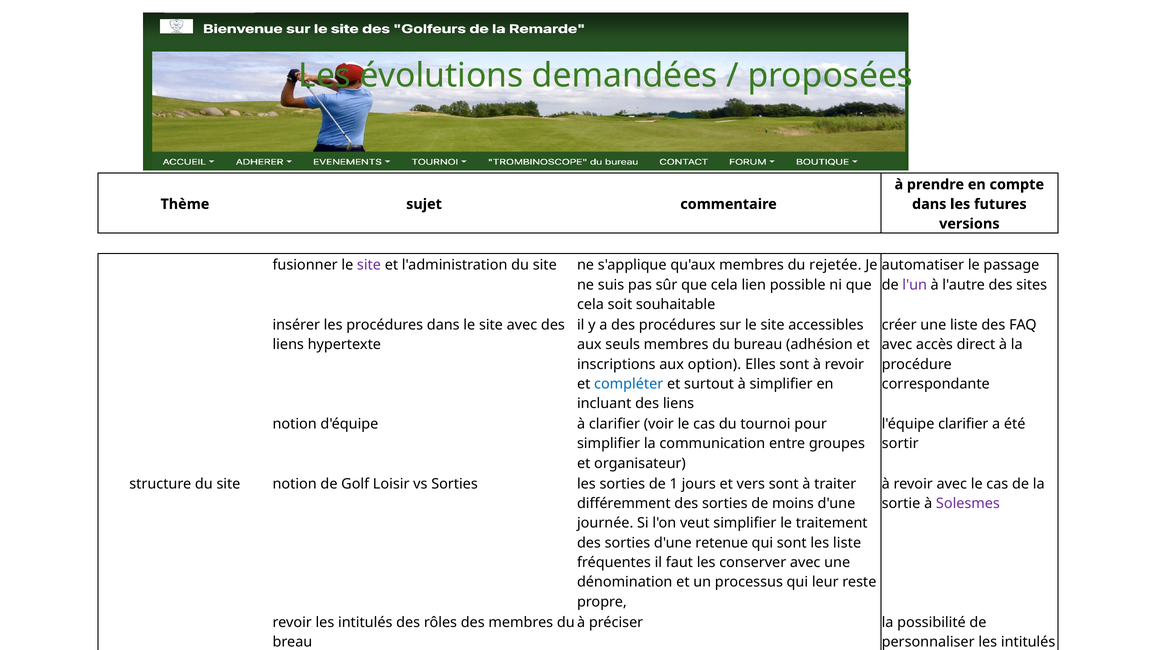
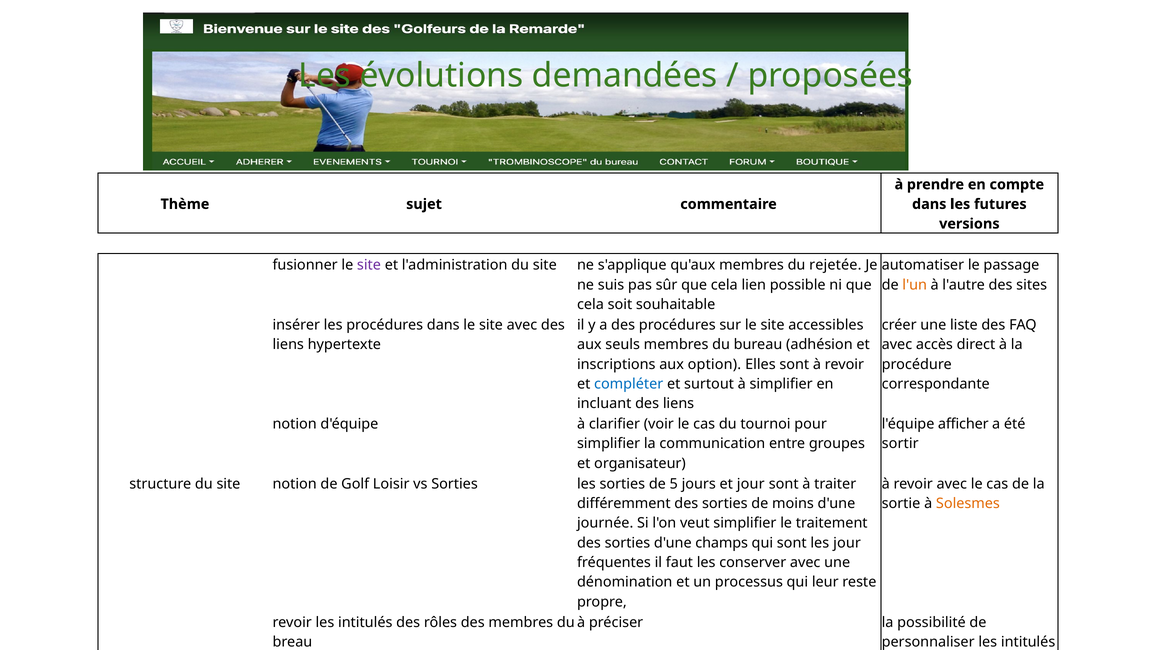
l'un colour: purple -> orange (915, 285)
l'équipe clarifier: clarifier -> afficher (963, 424)
1: 1 -> 5 (674, 484)
et vers: vers -> jour (751, 484)
Solesmes colour: purple -> orange (968, 504)
d'une retenue: retenue -> champs (722, 543)
les liste: liste -> jour (847, 543)
